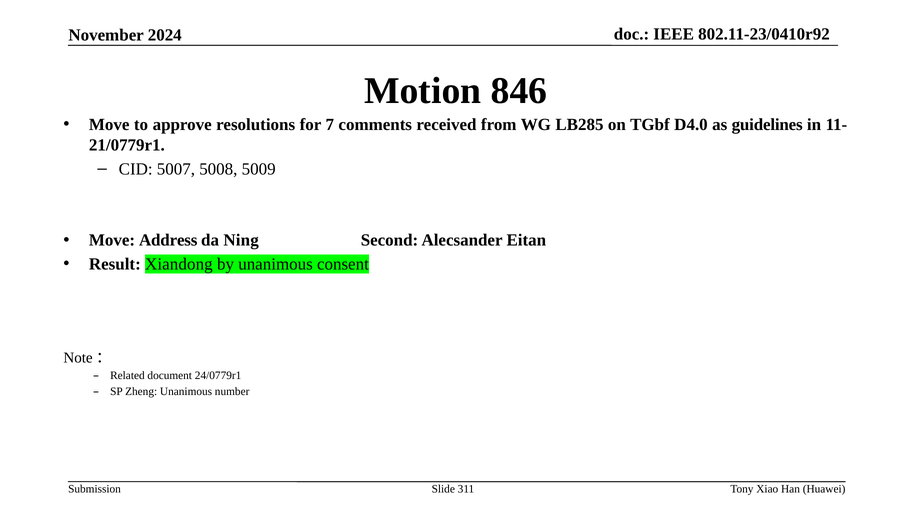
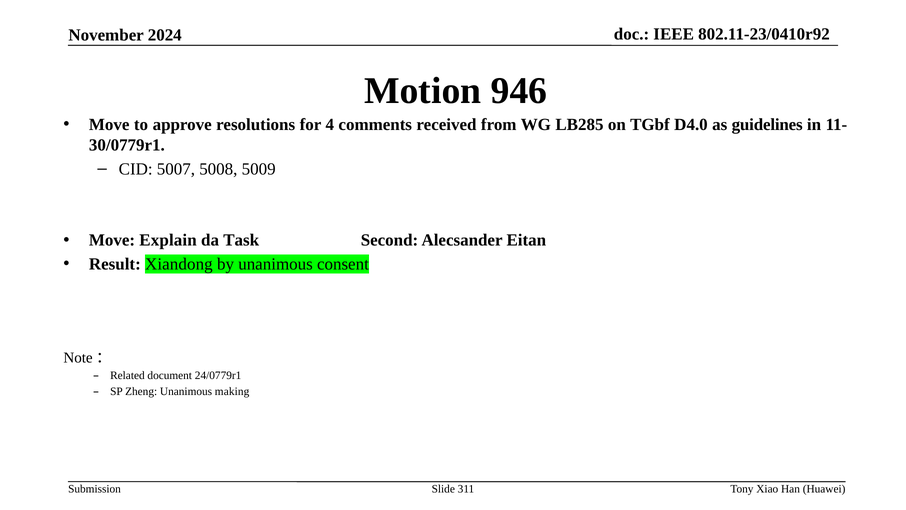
846: 846 -> 946 (519, 91)
7: 7 -> 4 (330, 125)
21/0779r1: 21/0779r1 -> 30/0779r1 (127, 145)
Address: Address -> Explain (168, 240)
Ning: Ning -> Task (241, 240)
number: number -> making (232, 391)
